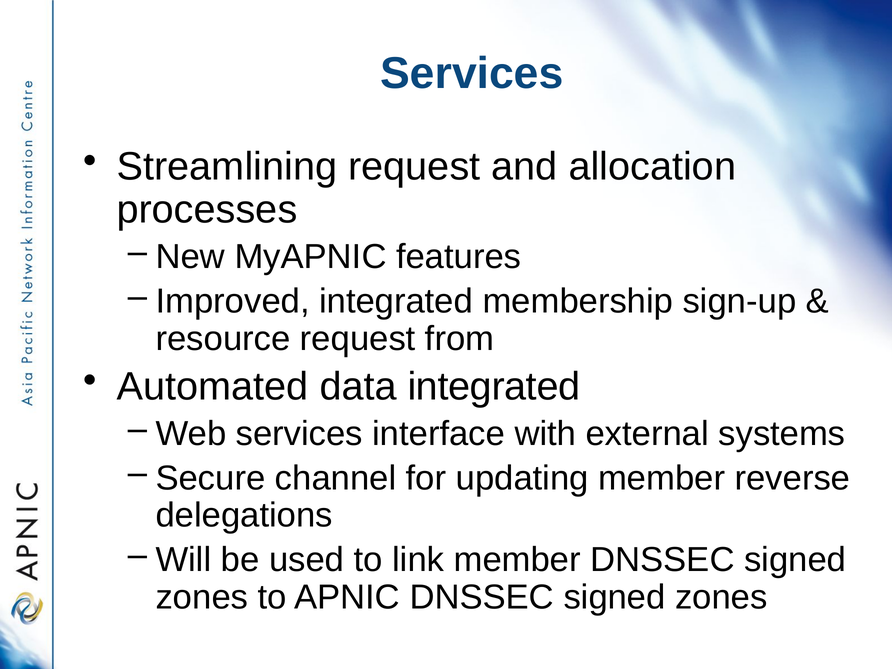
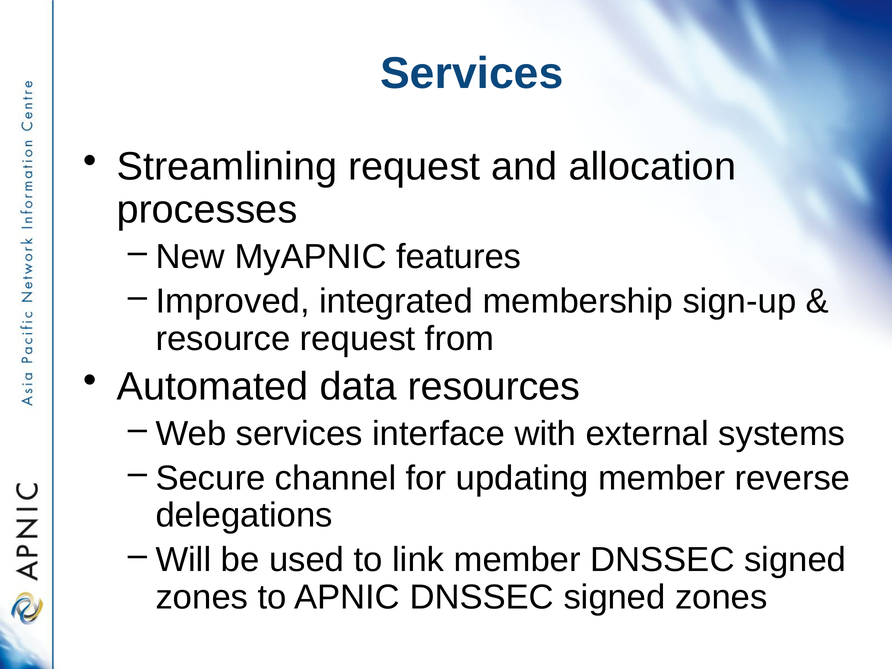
data integrated: integrated -> resources (494, 387)
